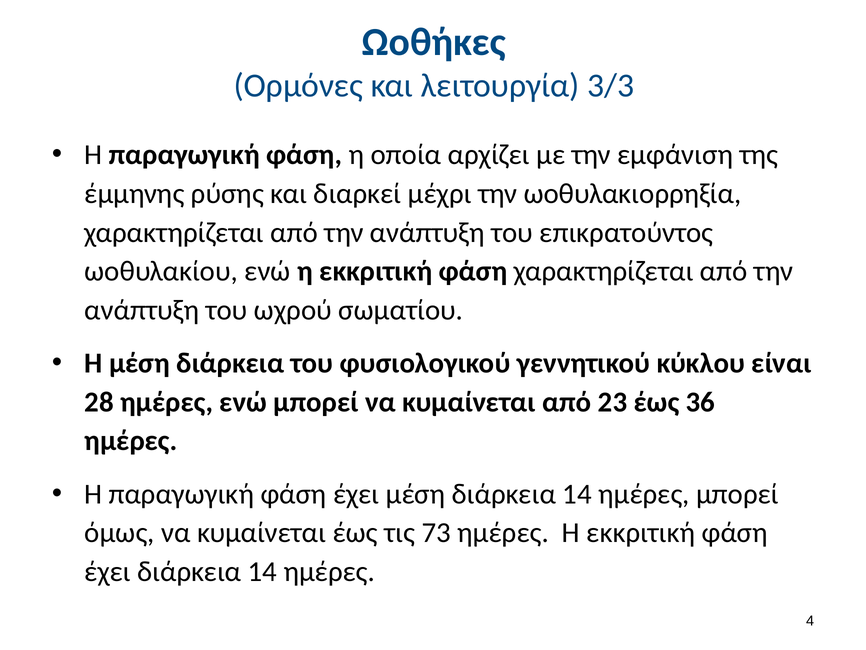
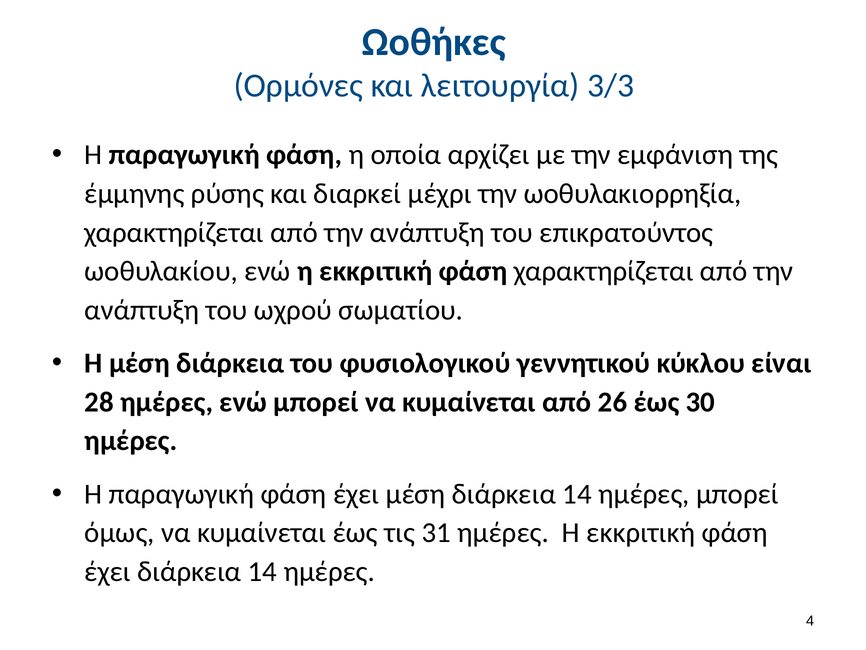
23: 23 -> 26 (613, 402)
36: 36 -> 30 (700, 402)
73: 73 -> 31 (436, 533)
